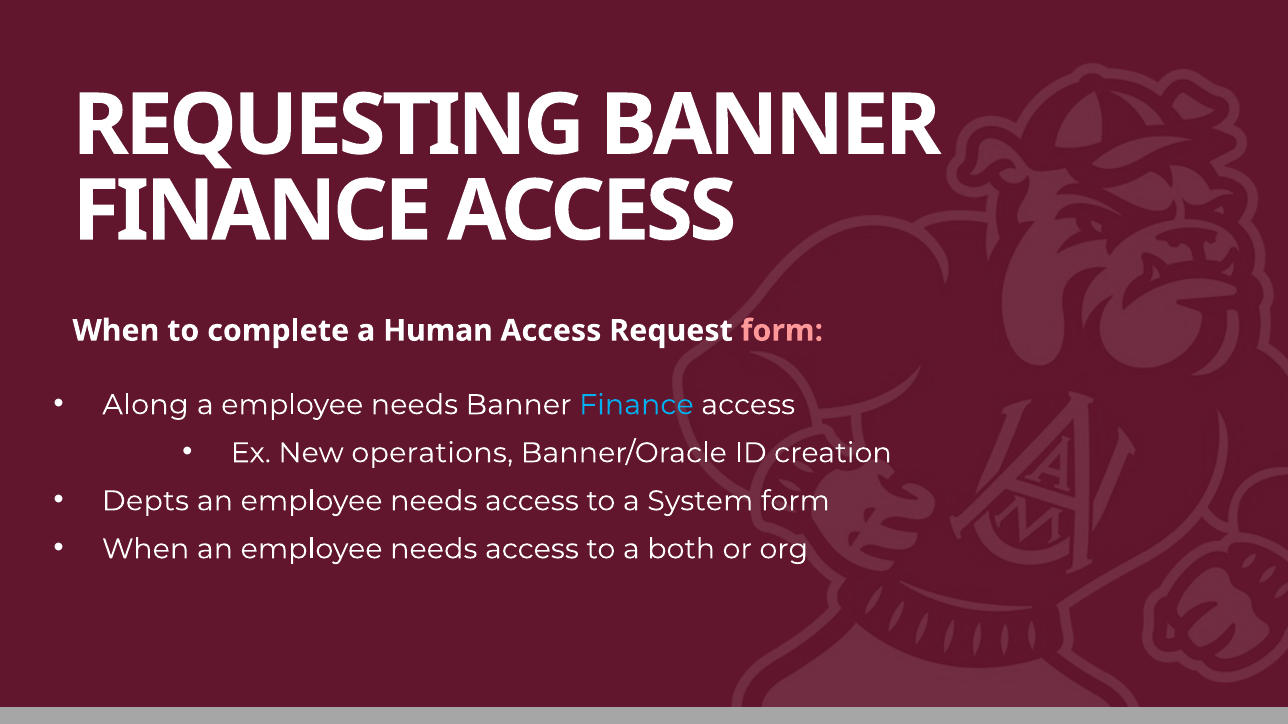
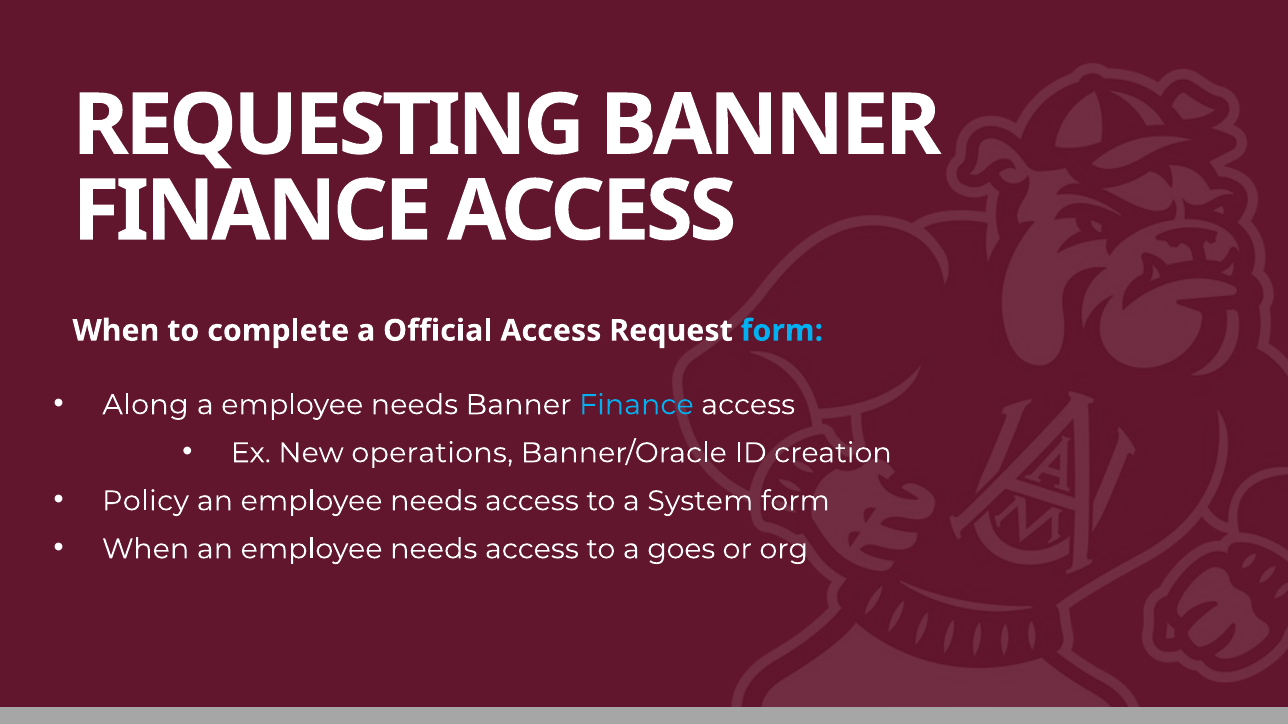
Human: Human -> Official (438, 331)
form colour: pink -> light blue (782, 331)
Depts: Depts -> Policy (145, 501)
both: both -> goes (681, 549)
